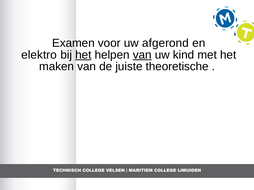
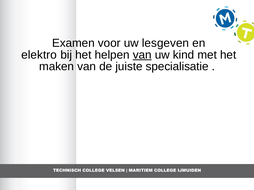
afgerond: afgerond -> lesgeven (165, 43)
het underline: present -> none (83, 55)
theoretische: theoretische -> specialisatie (177, 67)
